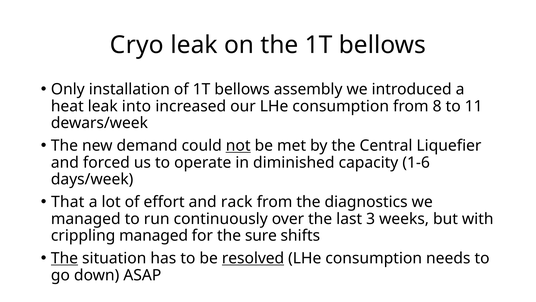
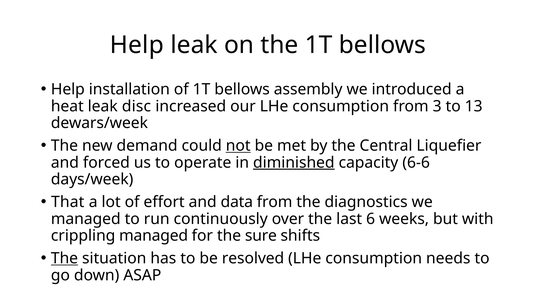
Cryo: Cryo -> Help (137, 45)
Only: Only -> Help (68, 89)
into: into -> disc (136, 106)
8: 8 -> 3 (437, 106)
11: 11 -> 13 (474, 106)
diminished underline: none -> present (294, 162)
1-6: 1-6 -> 6-6 (416, 162)
rack: rack -> data (237, 202)
3: 3 -> 6 (371, 219)
resolved underline: present -> none (253, 258)
